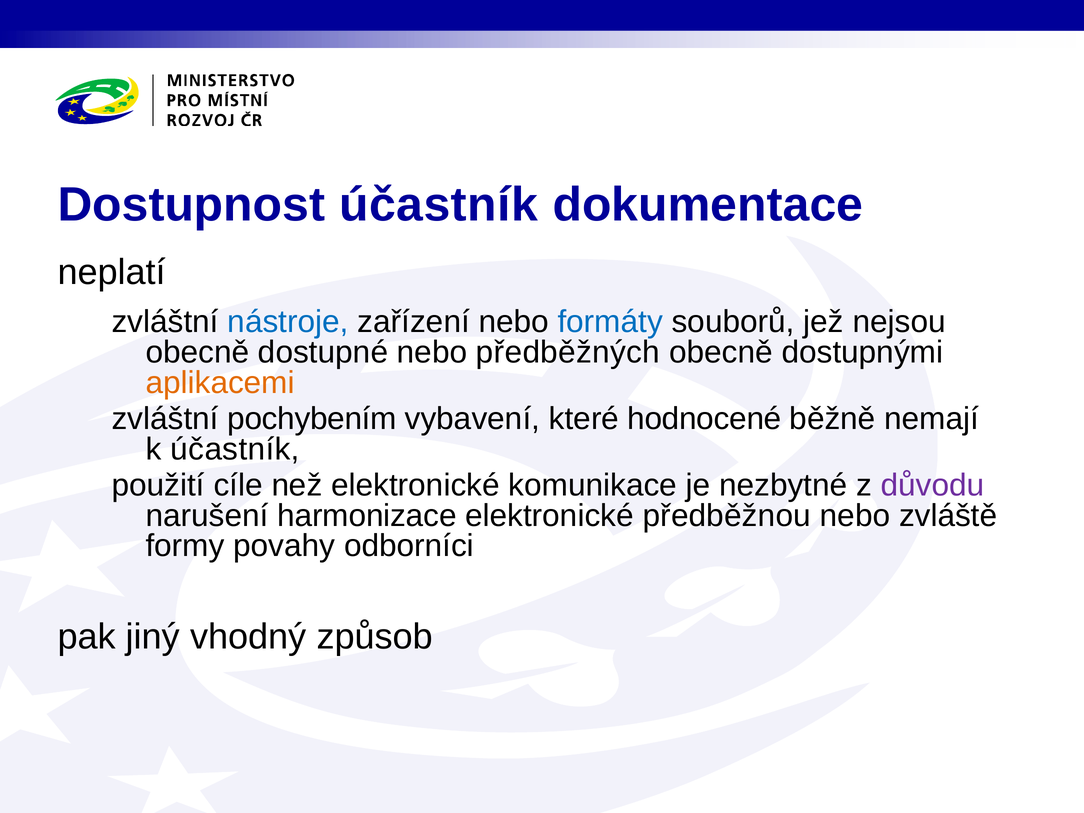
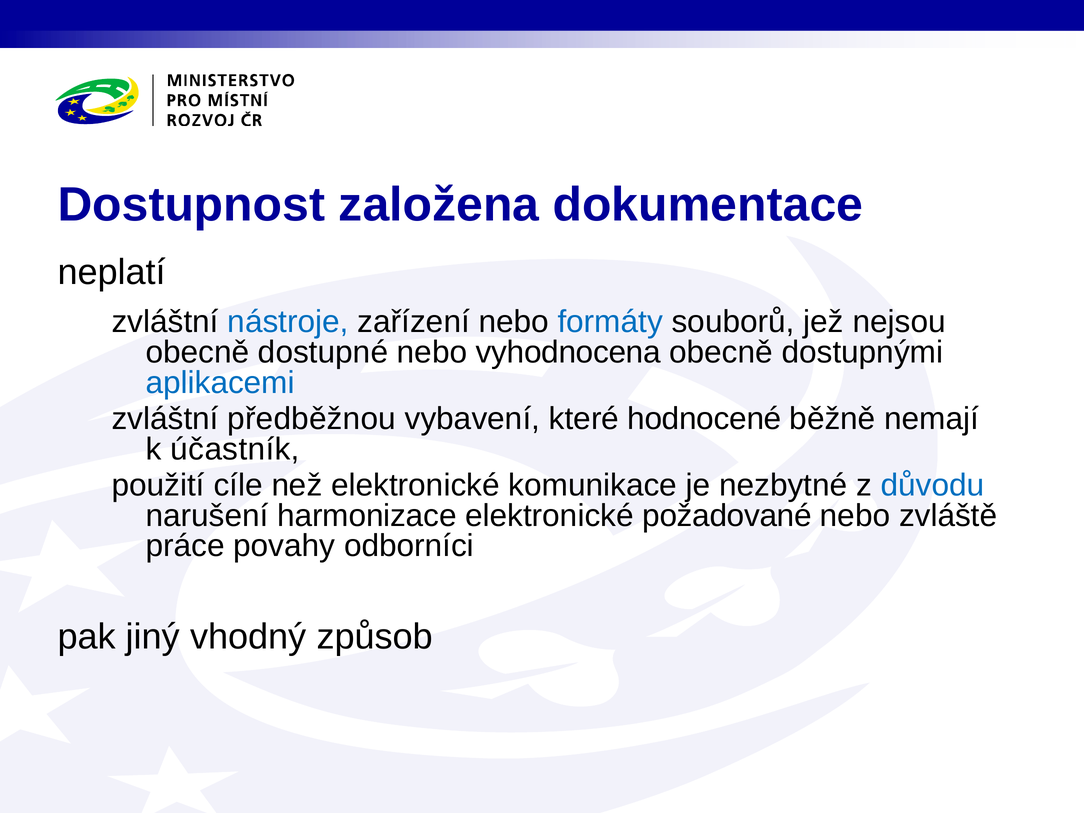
Dostupnost účastník: účastník -> založena (439, 205)
předběžných: předběžných -> vyhodnocena (568, 352)
aplikacemi colour: orange -> blue (220, 383)
pochybením: pochybením -> předběžnou (312, 419)
důvodu colour: purple -> blue (933, 485)
předběžnou: předběžnou -> požadované (727, 516)
formy: formy -> práce (185, 546)
